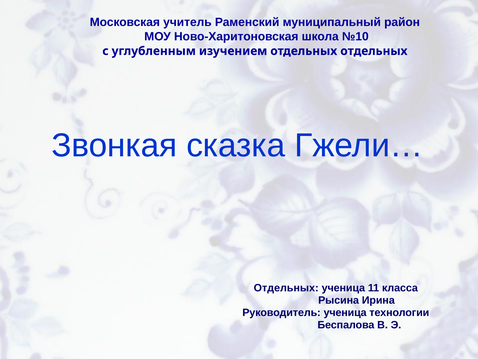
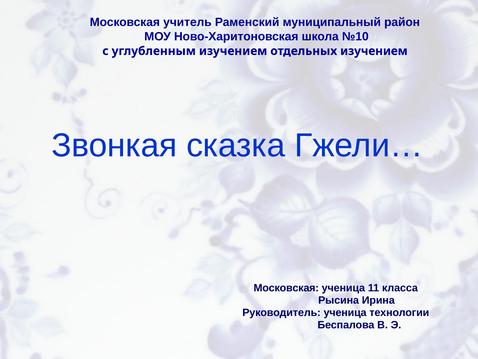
отдельных отдельных: отдельных -> изучением (374, 51)
Отдельных: Отдельных -> Московская (286, 287)
